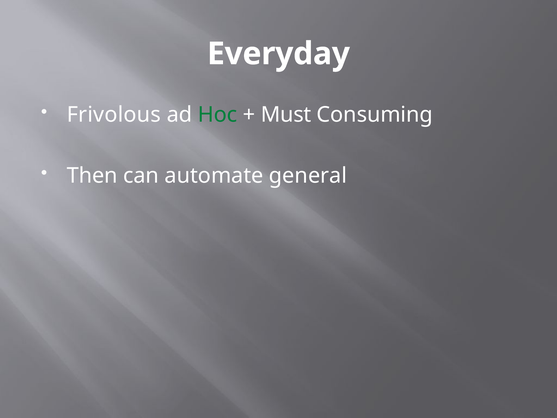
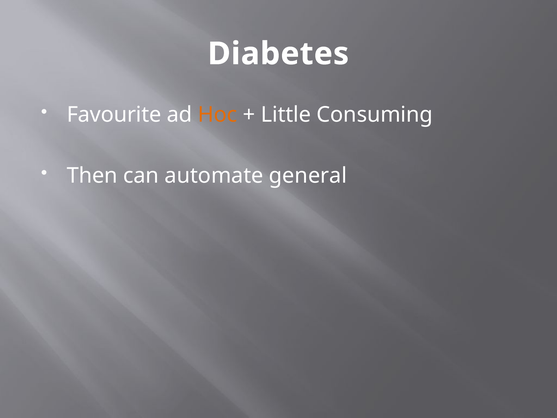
Everyday: Everyday -> Diabetes (278, 54)
Frivolous: Frivolous -> Favourite (114, 115)
Hoc colour: green -> orange (218, 115)
Must: Must -> Little (286, 115)
